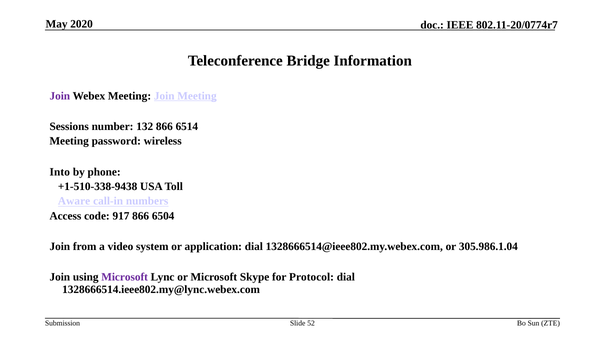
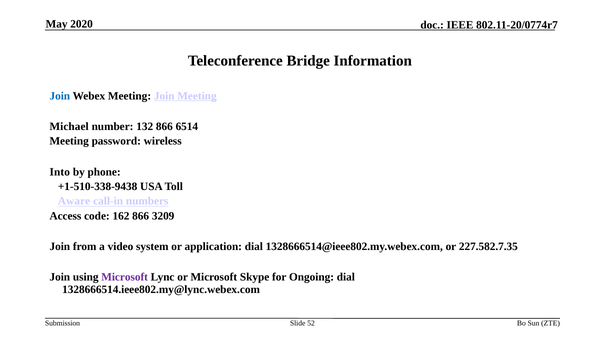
Join colour: purple -> blue (60, 96)
Sessions: Sessions -> Michael (69, 127)
917: 917 -> 162 (121, 216)
6504: 6504 -> 3209 (163, 216)
305.986.1.04: 305.986.1.04 -> 227.582.7.35 (488, 247)
Protocol: Protocol -> Ongoing (312, 278)
